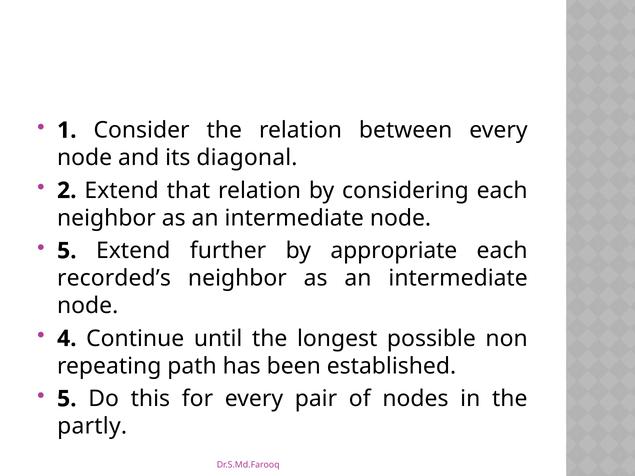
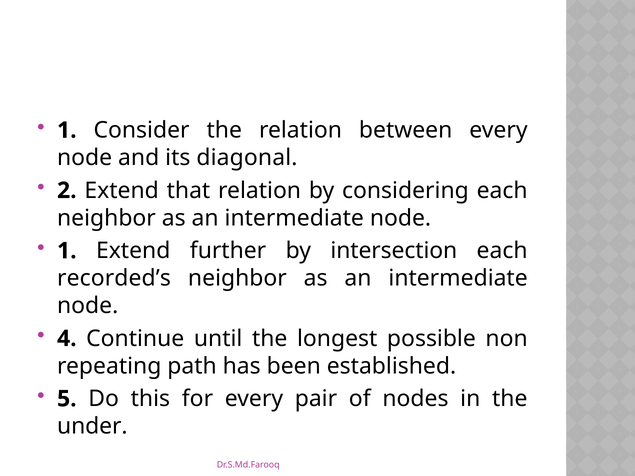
5: 5 -> 1 (67, 251)
appropriate: appropriate -> intersection (394, 251)
partly: partly -> under (92, 426)
